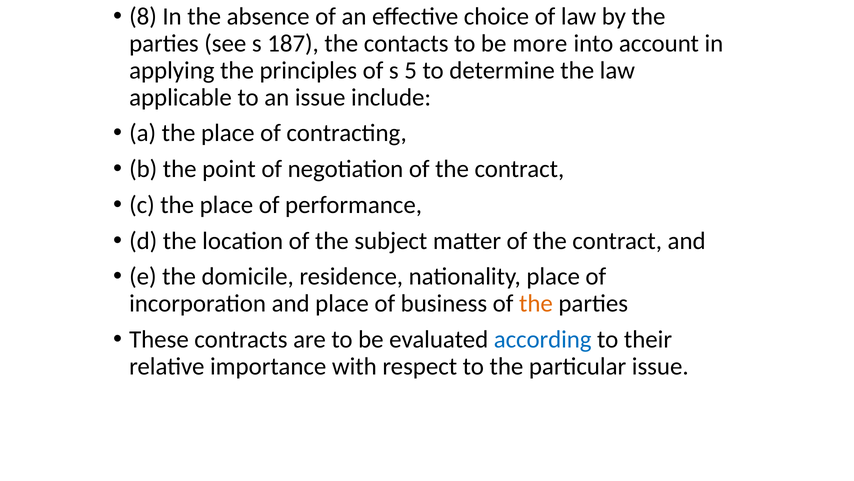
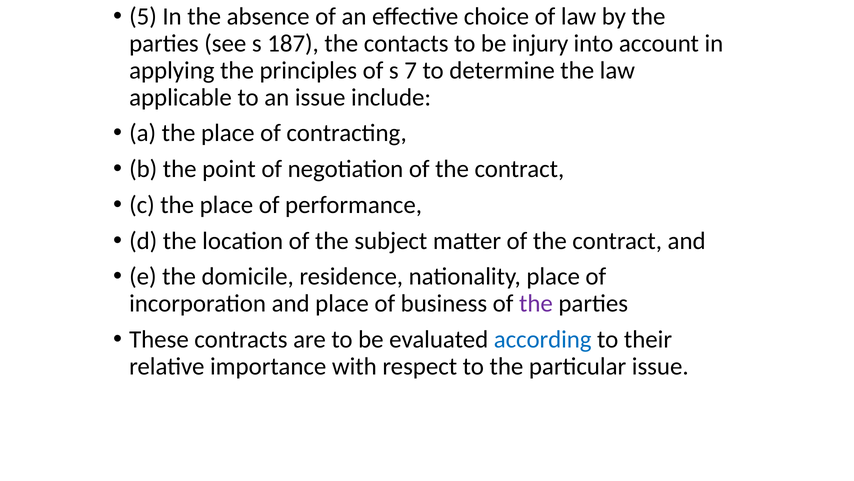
8: 8 -> 5 (143, 17)
more: more -> injury (540, 43)
5: 5 -> 7 (411, 70)
the colour: orange -> purple (536, 303)
